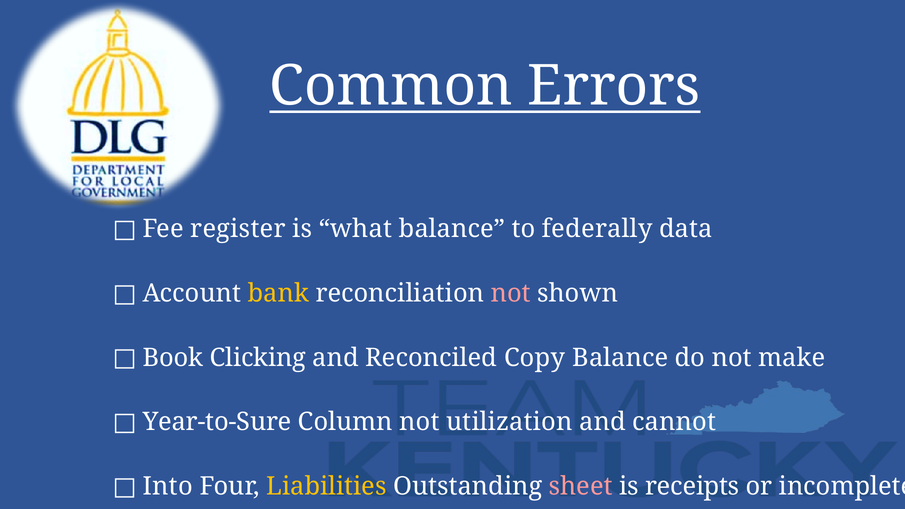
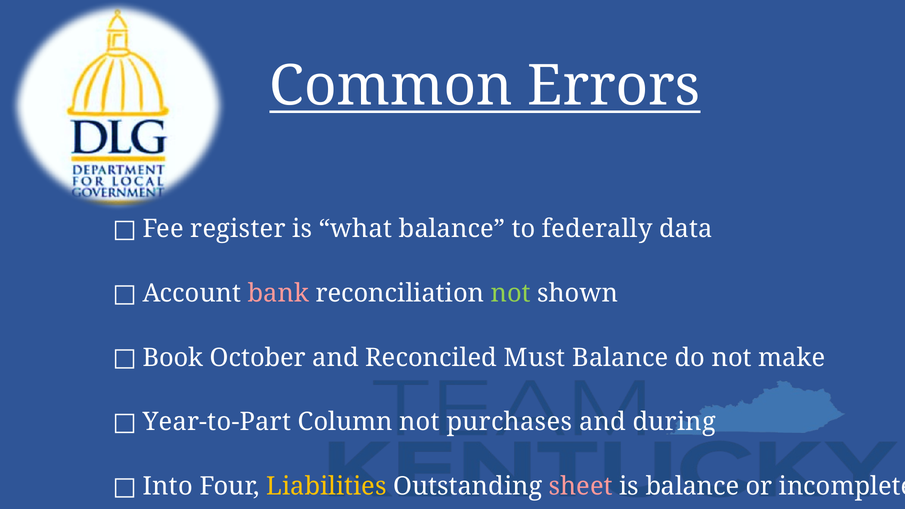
bank colour: yellow -> pink (278, 293)
not colour: pink -> light green (511, 293)
Clicking: Clicking -> October (258, 358)
Copy: Copy -> Must (535, 358)
Year-to-Sure: Year-to-Sure -> Year-to-Part (217, 422)
utilization: utilization -> purchases (509, 422)
cannot: cannot -> during (674, 422)
is receipts: receipts -> balance (692, 487)
